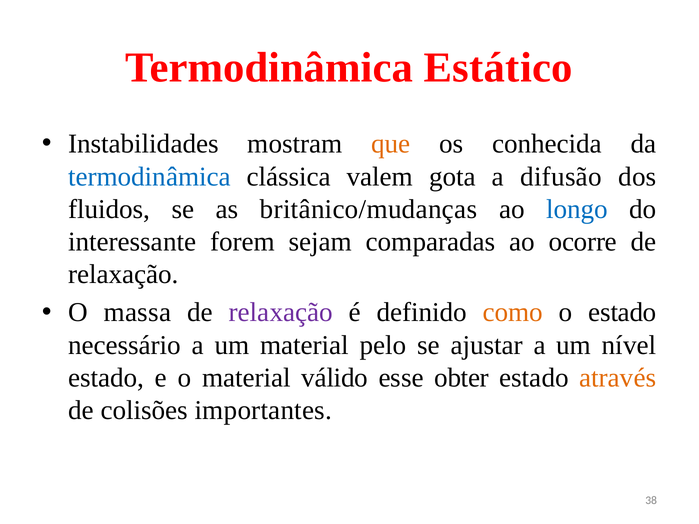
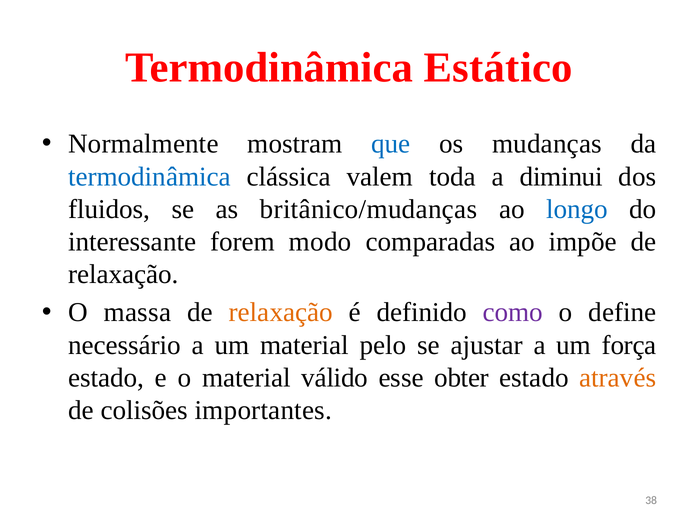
Instabilidades: Instabilidades -> Normalmente (143, 144)
que colour: orange -> blue (391, 144)
conhecida: conhecida -> mudanças (547, 144)
gota: gota -> toda (452, 177)
difusão: difusão -> diminui (561, 177)
sejam: sejam -> modo (320, 242)
ocorre: ocorre -> impõe (583, 242)
relaxação colour: purple -> orange (281, 313)
como colour: orange -> purple (513, 313)
o estado: estado -> define (622, 313)
nível: nível -> força (629, 345)
